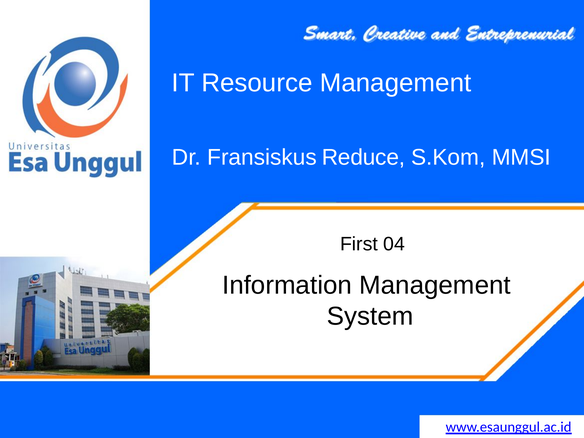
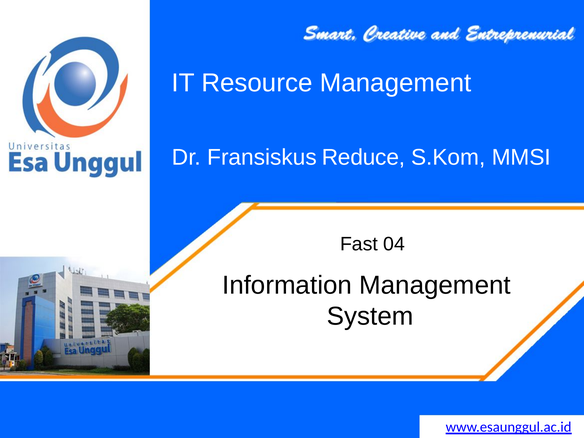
First: First -> Fast (359, 244)
